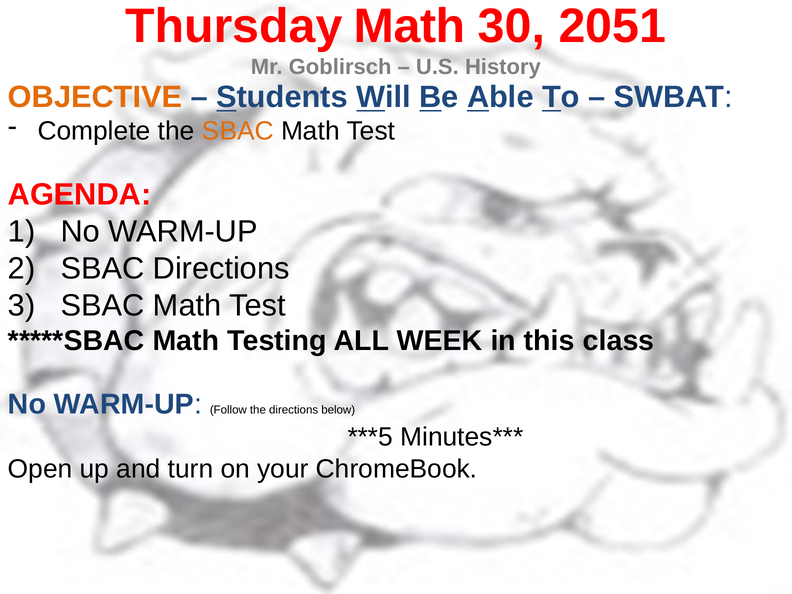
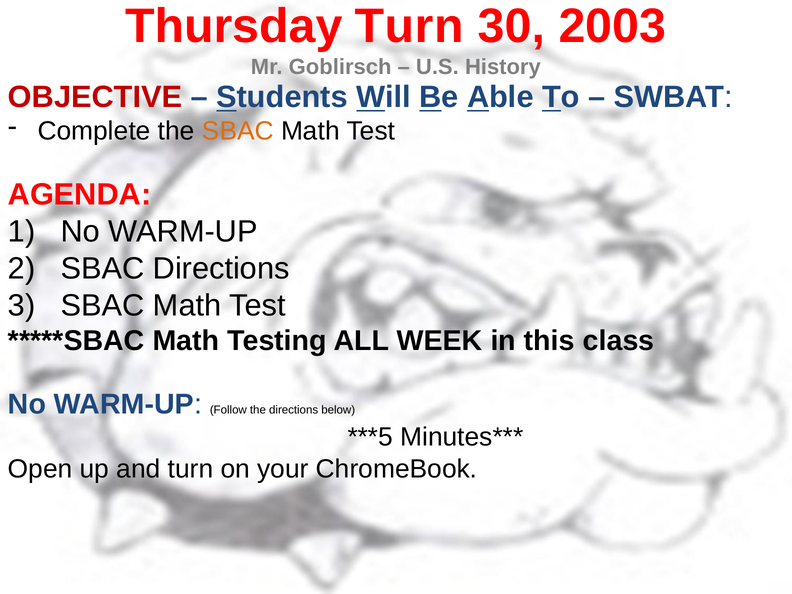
Thursday Math: Math -> Turn (409, 26)
2051: 2051 -> 2003 (612, 26)
OBJECTIVE colour: orange -> red (95, 97)
